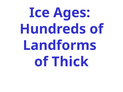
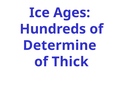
Landforms: Landforms -> Determine (60, 46)
